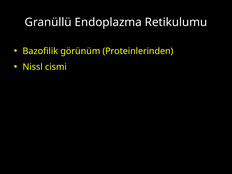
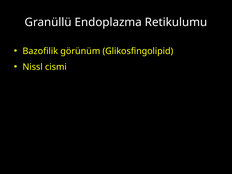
Proteinlerinden: Proteinlerinden -> Glikosfingolipid (138, 51)
